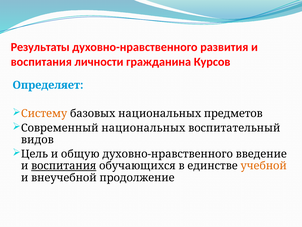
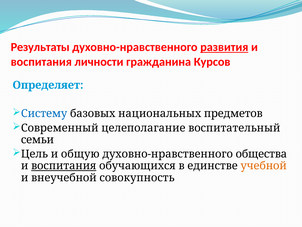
развития underline: none -> present (224, 47)
Систему colour: orange -> blue (44, 113)
Современный национальных: национальных -> целеполагание (143, 128)
видов: видов -> семьи (37, 139)
введение: введение -> общества (261, 154)
продолжение: продолжение -> совокупность (137, 177)
